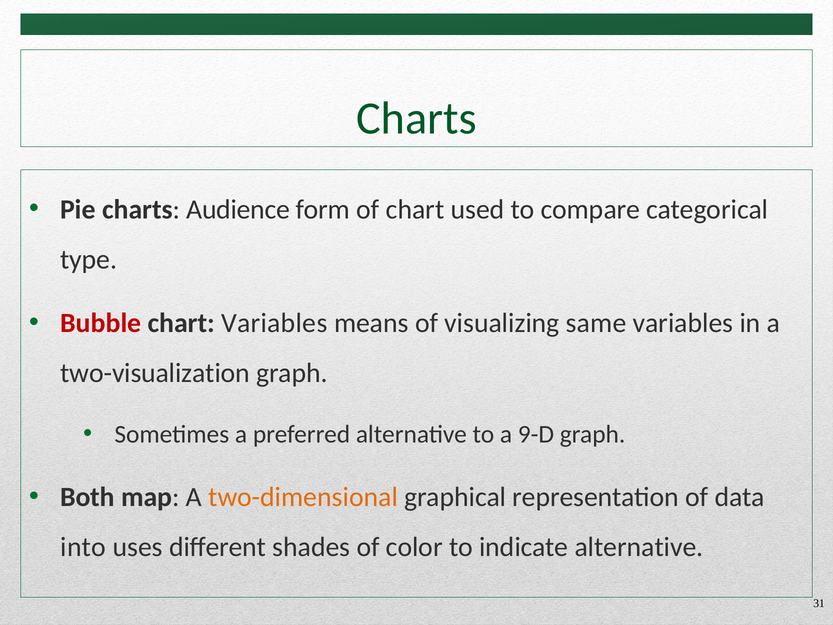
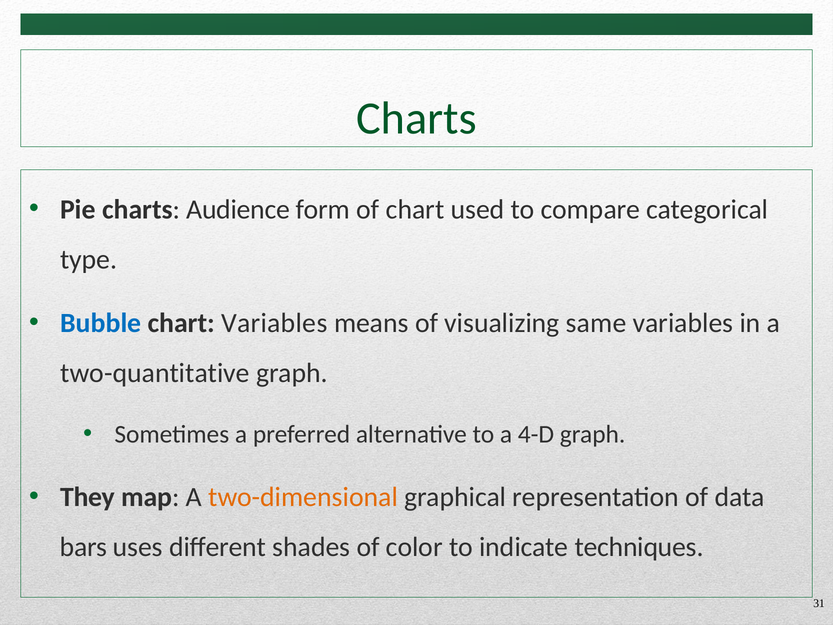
Bubble colour: red -> blue (101, 323)
two-visualization: two-visualization -> two-quantitative (155, 373)
9-D: 9-D -> 4-D (536, 434)
Both: Both -> They (88, 497)
into: into -> bars (84, 547)
indicate alternative: alternative -> techniques (639, 547)
